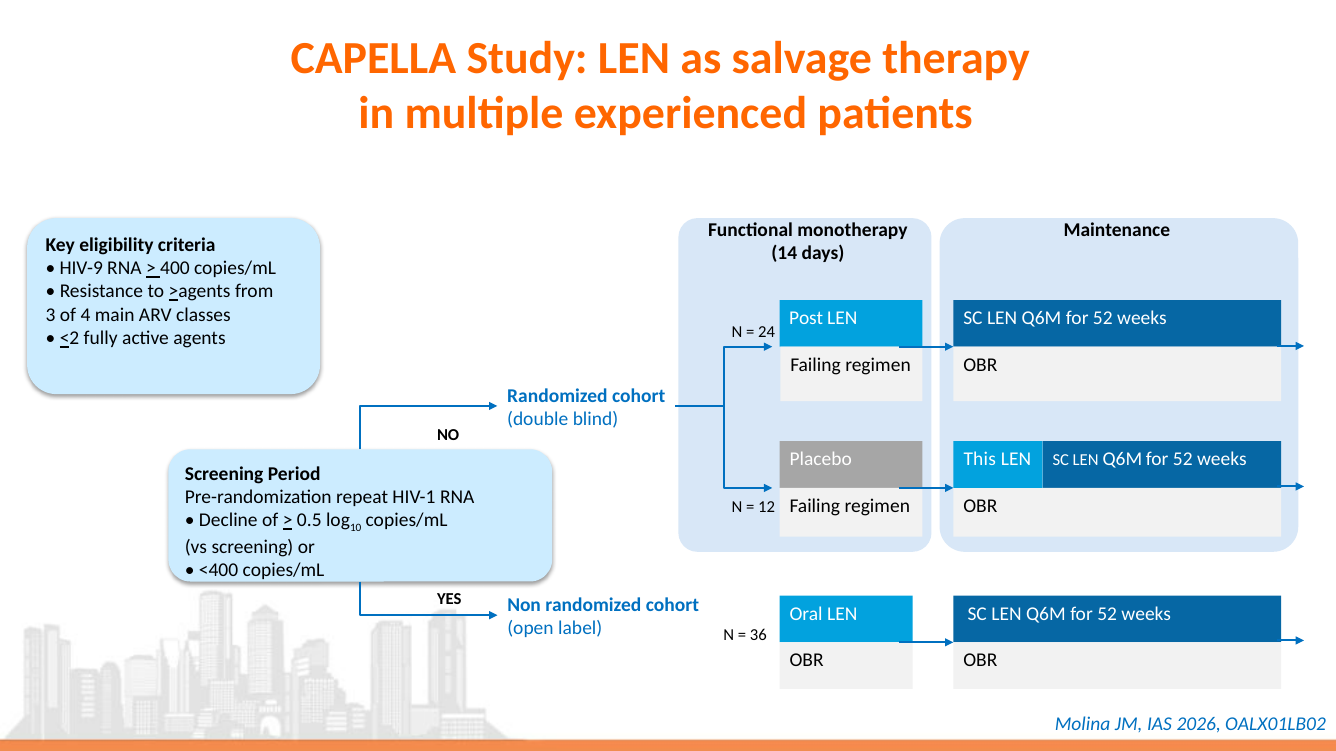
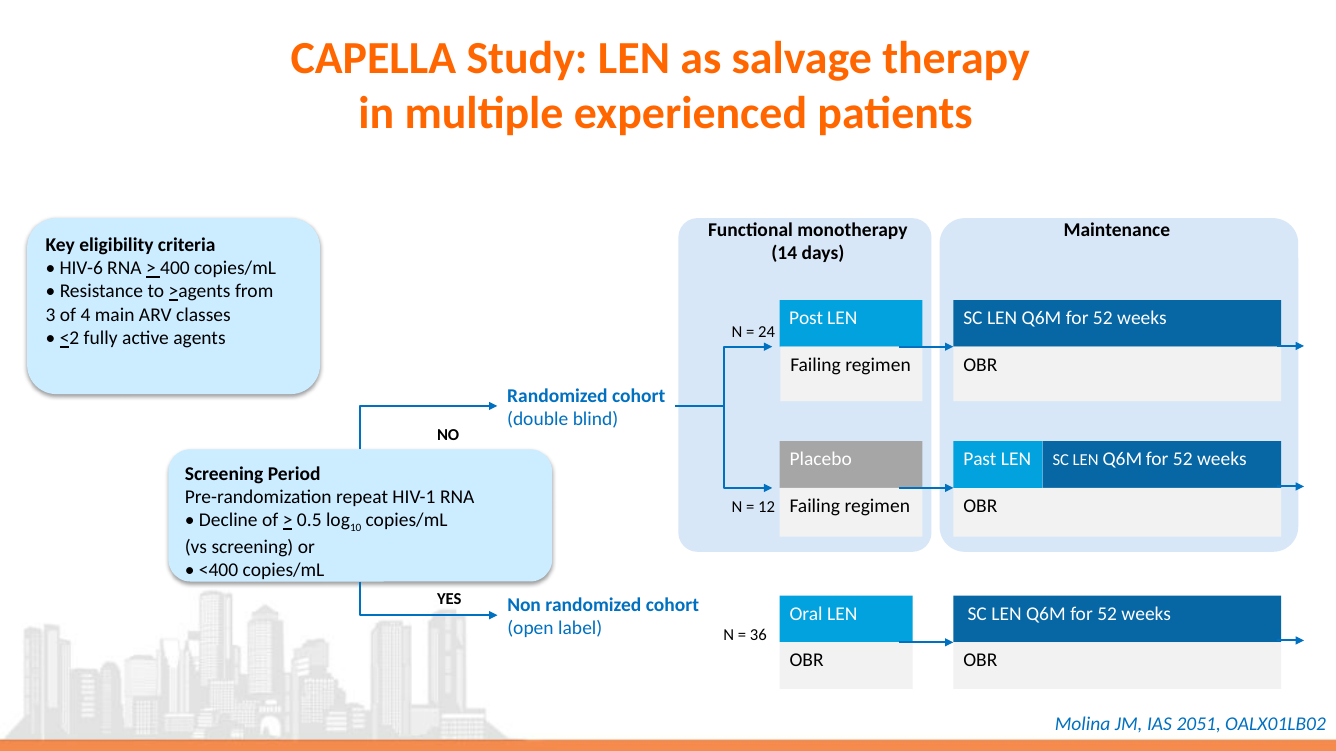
HIV-9: HIV-9 -> HIV-6 (81, 268)
This: This -> Past (980, 460)
2026: 2026 -> 2051 (1199, 725)
